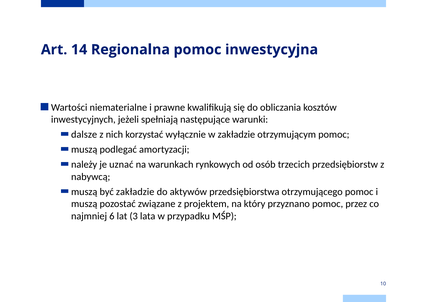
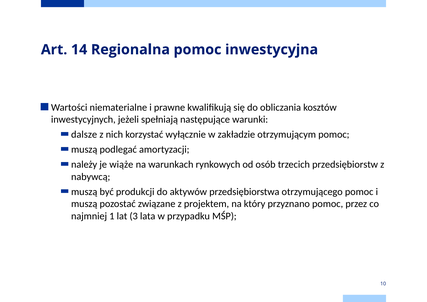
uznać: uznać -> wiąże (121, 165)
być zakładzie: zakładzie -> produkcji (135, 192)
6: 6 -> 1 (112, 216)
